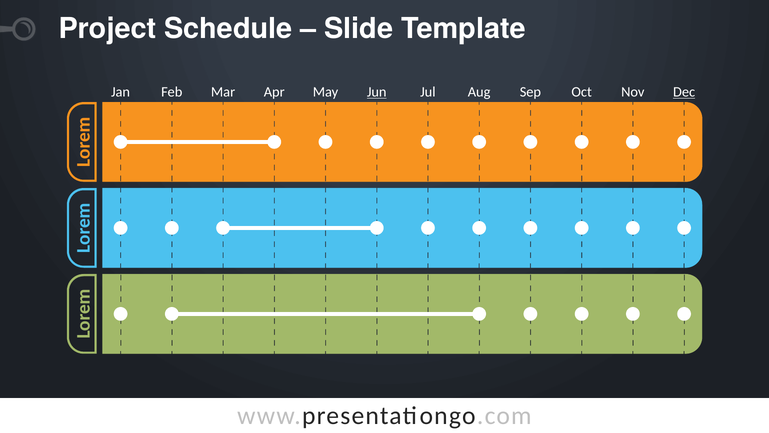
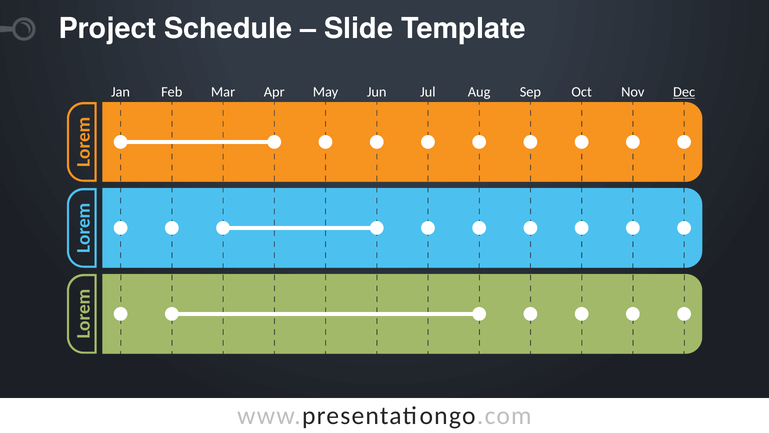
Jun underline: present -> none (377, 92)
